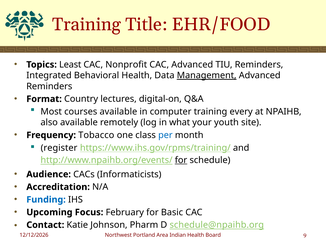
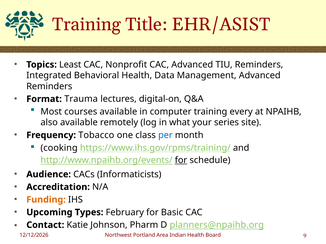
EHR/FOOD: EHR/FOOD -> EHR/ASIST (221, 24)
Management underline: present -> none (207, 76)
Country: Country -> Trauma (81, 99)
youth: youth -> series (226, 123)
register: register -> cooking (59, 148)
Funding colour: blue -> orange (46, 200)
Focus: Focus -> Types (89, 213)
schedule@npaihb.org: schedule@npaihb.org -> planners@npaihb.org (217, 225)
